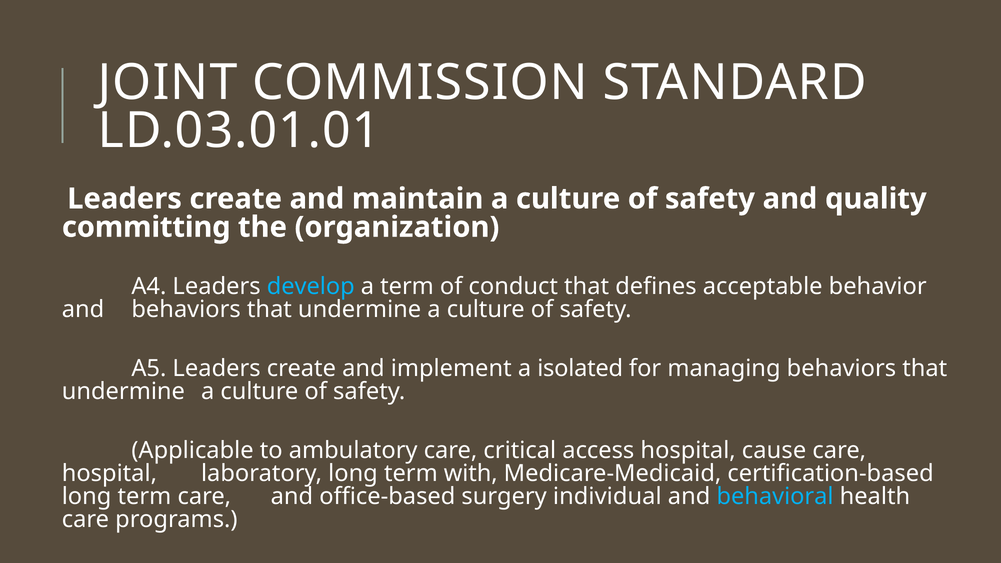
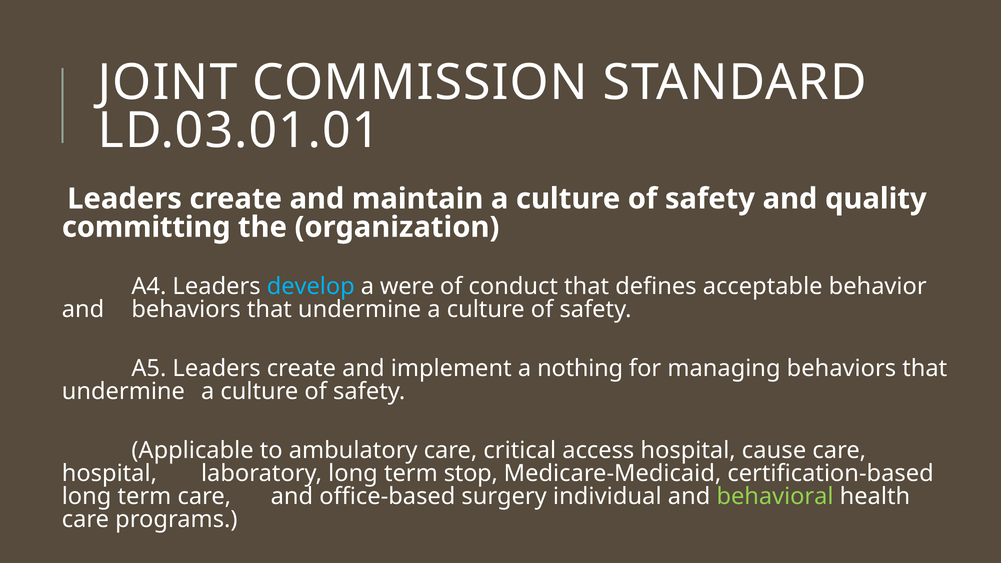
a term: term -> were (407, 286)
isolated: isolated -> nothing (580, 369)
with: with -> stop (471, 474)
behavioral colour: light blue -> light green (775, 497)
